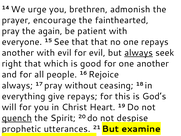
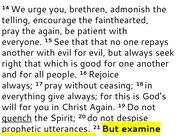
prayer: prayer -> telling (16, 20)
always underline: present -> none (139, 53)
give repays: repays -> always (82, 96)
Christ Heart: Heart -> Again (102, 107)
